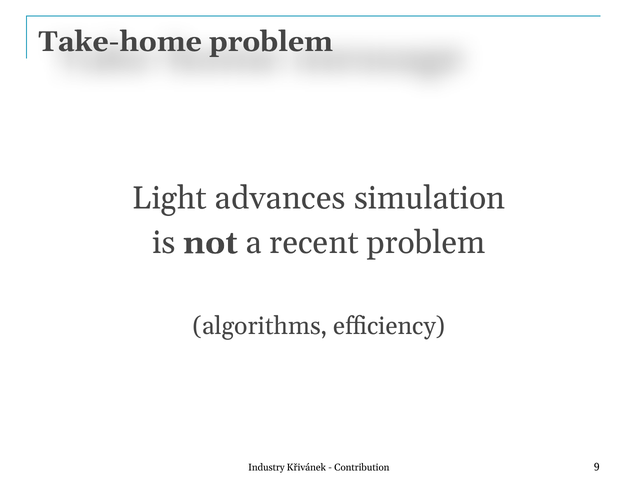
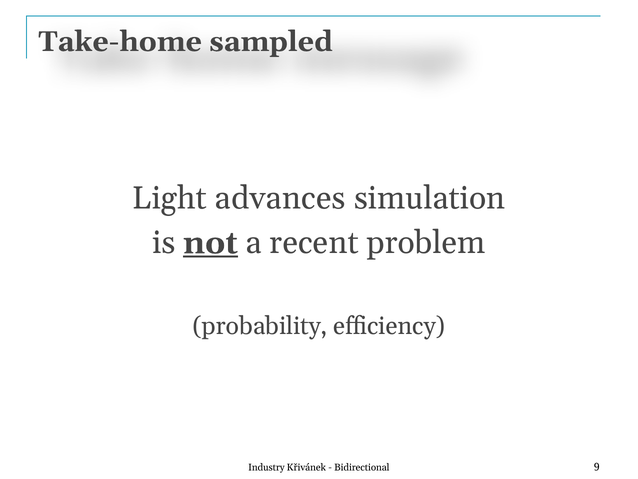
Take-home problem: problem -> sampled (271, 42)
not underline: none -> present (211, 243)
algorithms: algorithms -> probability (260, 326)
Contribution: Contribution -> Bidirectional (362, 467)
